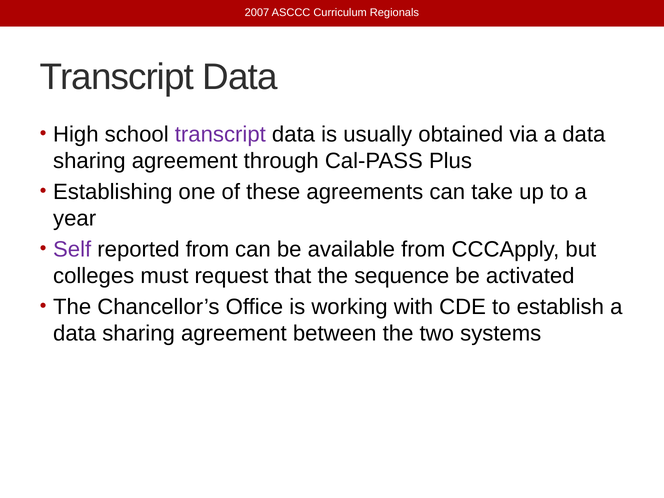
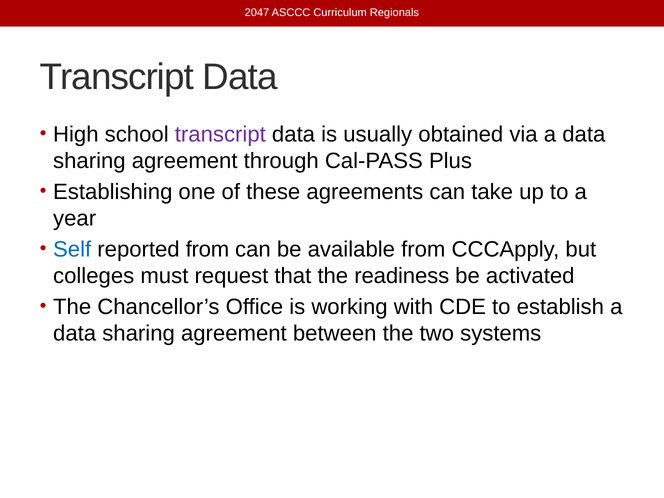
2007: 2007 -> 2047 (257, 13)
Self colour: purple -> blue (72, 249)
sequence: sequence -> readiness (402, 276)
